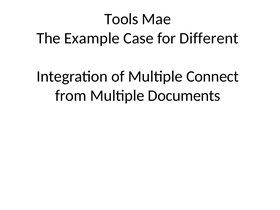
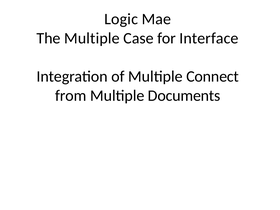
Tools: Tools -> Logic (121, 19)
The Example: Example -> Multiple (92, 38)
Different: Different -> Interface (209, 38)
